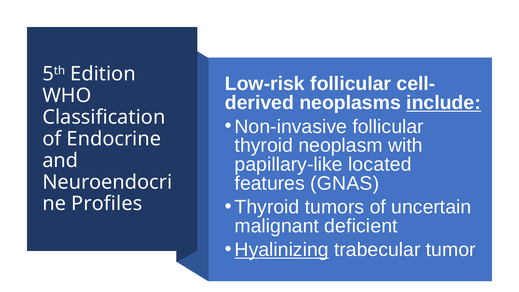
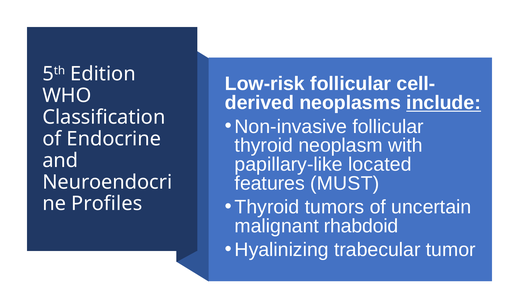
GNAS: GNAS -> MUST (345, 183)
deficient: deficient -> rhabdoid (361, 226)
Hyalinizing underline: present -> none (282, 250)
